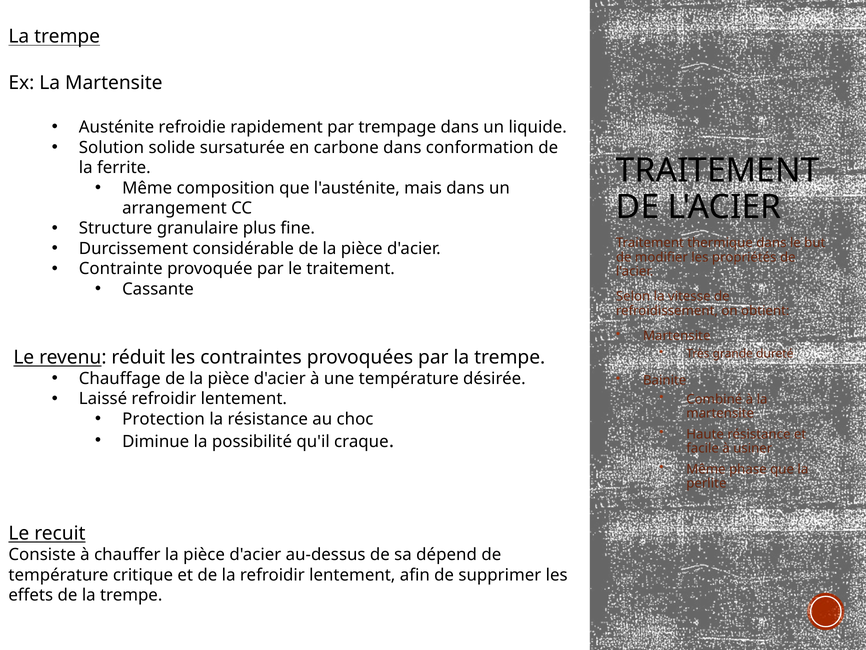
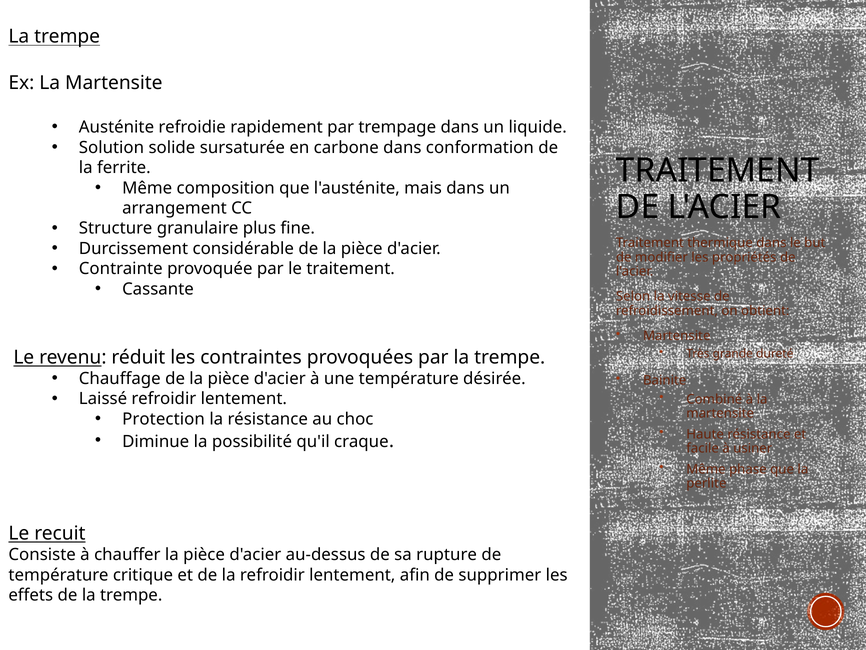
dépend: dépend -> rupture (447, 554)
